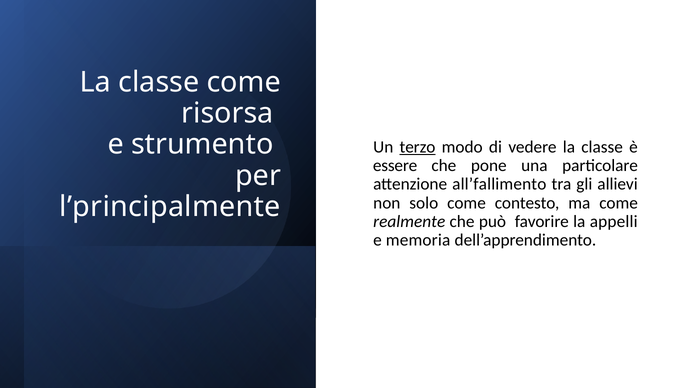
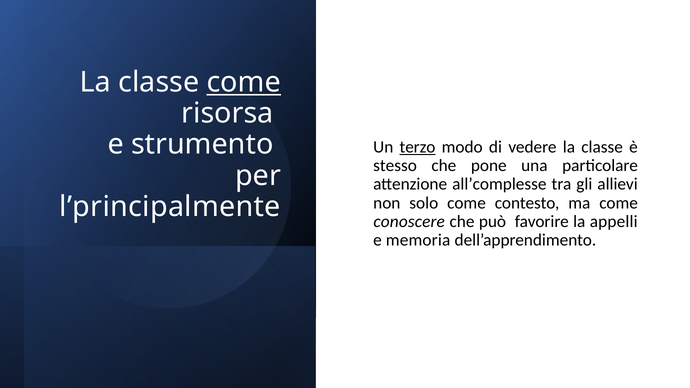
come underline: none -> present (244, 83)
essere: essere -> stesso (395, 166)
all’fallimento: all’fallimento -> all’complesse (499, 184)
realmente: realmente -> conoscere (409, 222)
